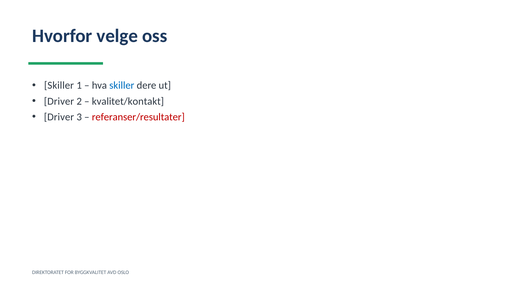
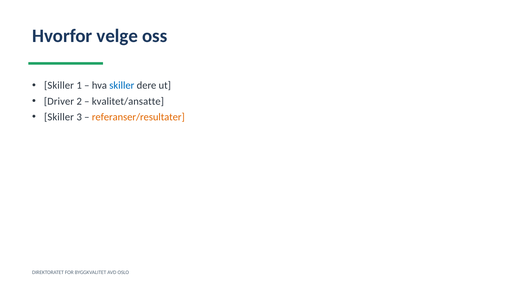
kvalitet/kontakt: kvalitet/kontakt -> kvalitet/ansatte (128, 101)
Driver: Driver -> Skiller (59, 117)
referanser/resultater colour: red -> orange (138, 117)
